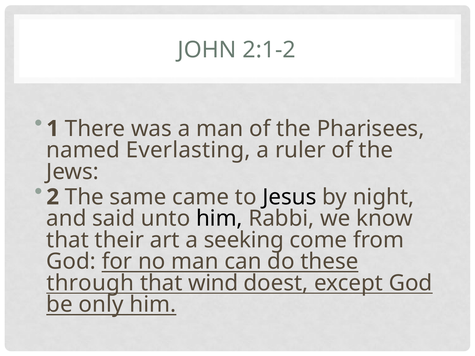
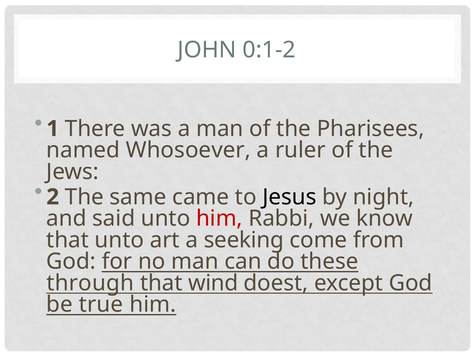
2:1-2: 2:1-2 -> 0:1-2 (269, 50)
Everlasting: Everlasting -> Whosoever (188, 150)
him colour: black -> red (219, 219)
that their: their -> unto (119, 240)
only: only -> true (101, 305)
